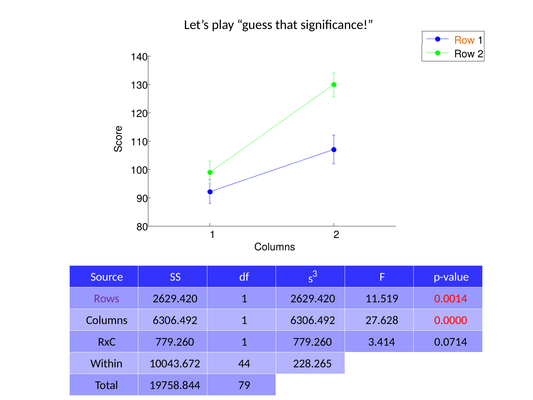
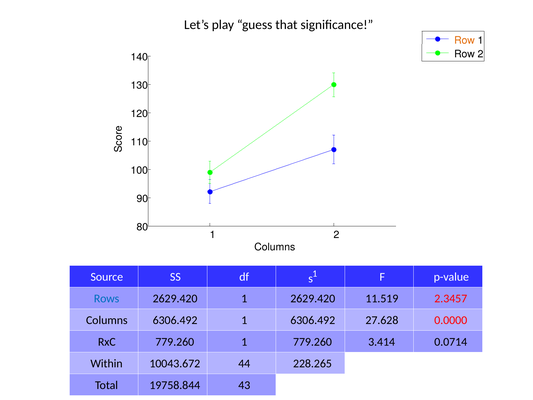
s 3: 3 -> 1 (315, 273)
Rows colour: purple -> blue (107, 298)
0.0014: 0.0014 -> 2.3457 (451, 298)
79: 79 -> 43 (244, 385)
